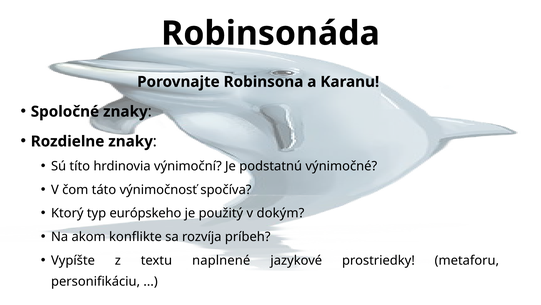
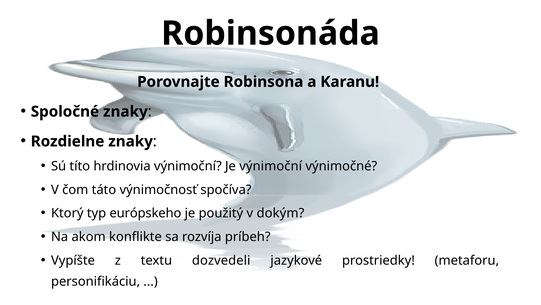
Je podstatnú: podstatnú -> výnimoční (271, 166)
naplnené: naplnené -> dozvedeli (221, 260)
